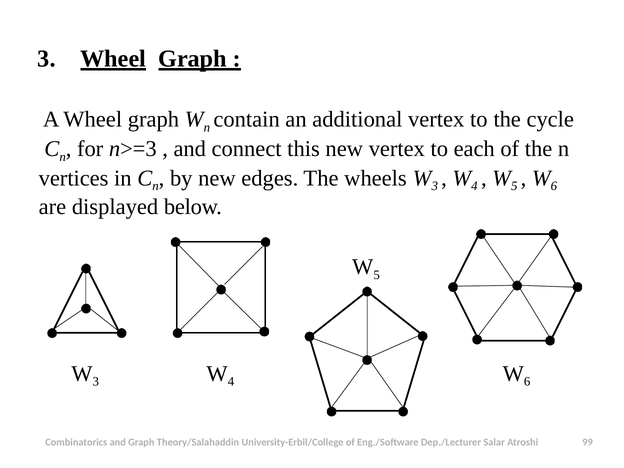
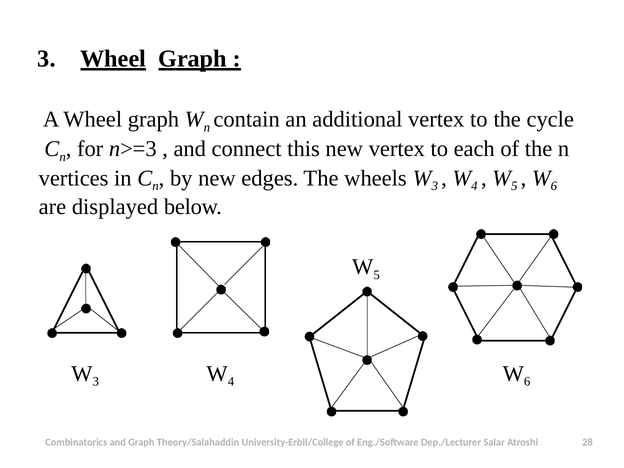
99: 99 -> 28 (588, 442)
